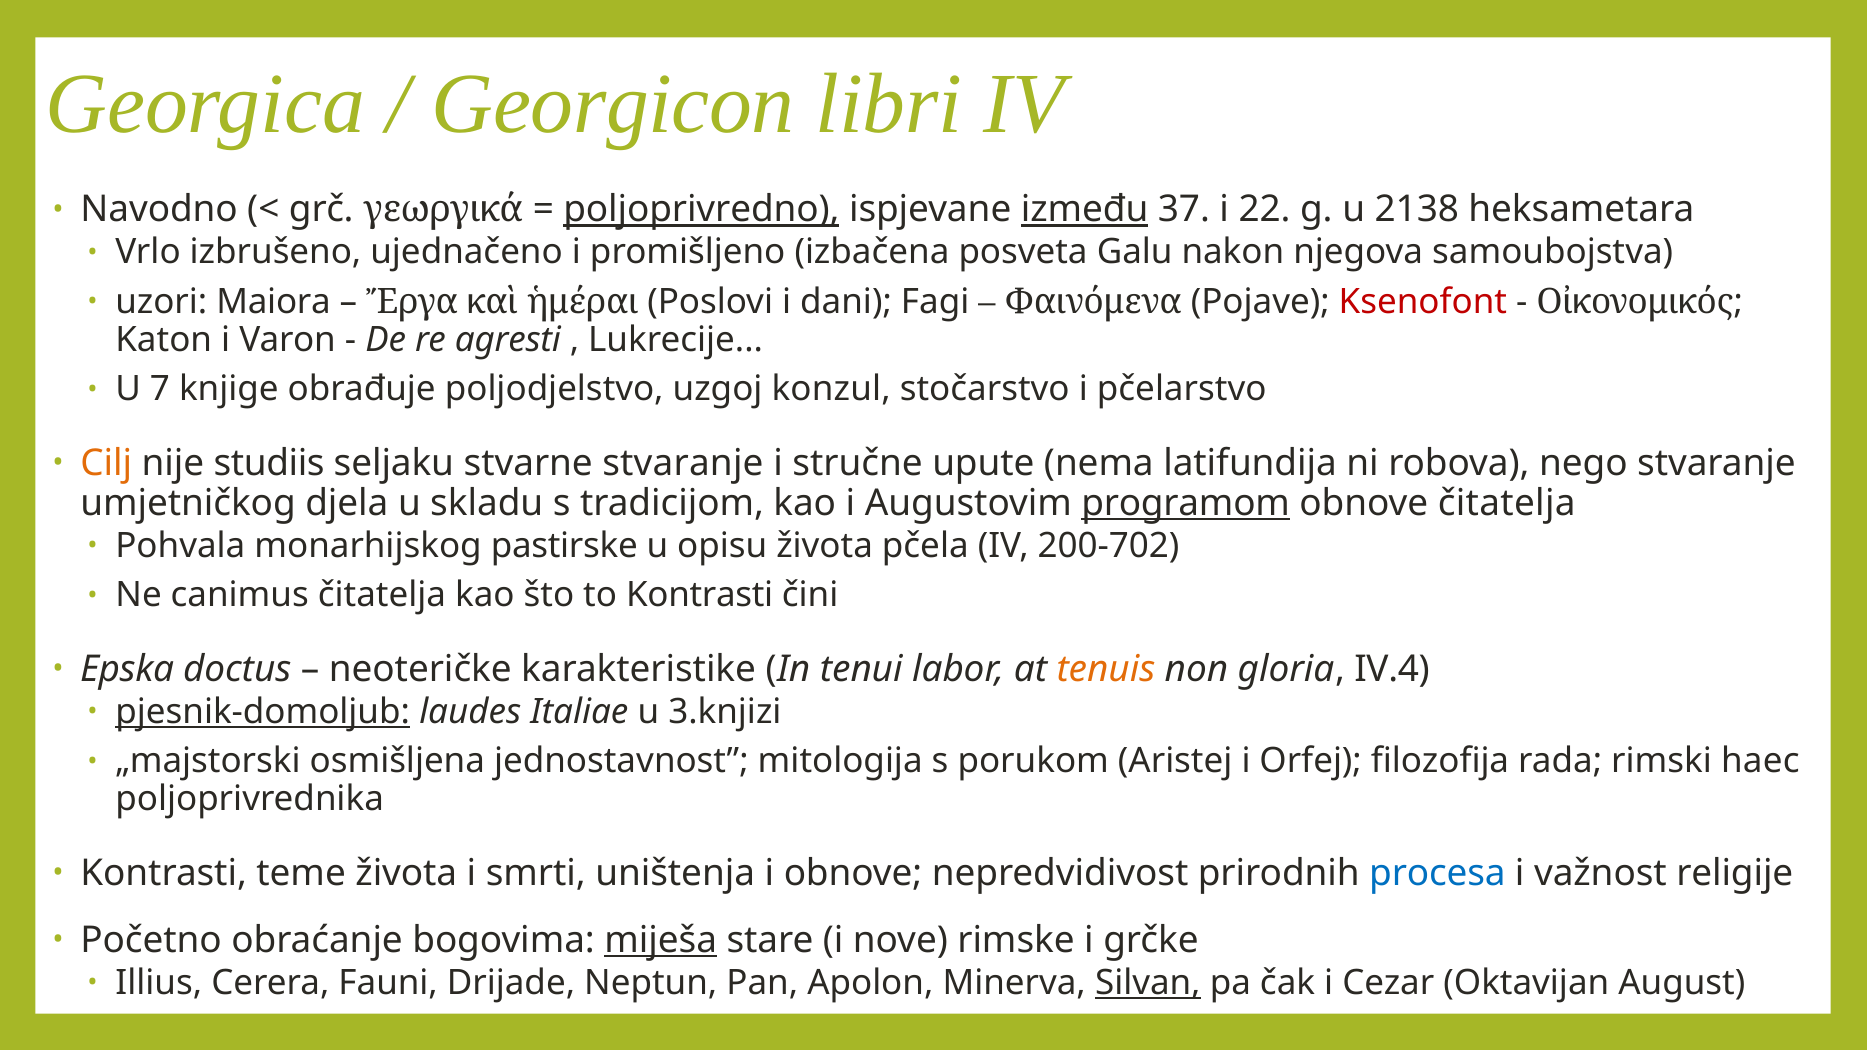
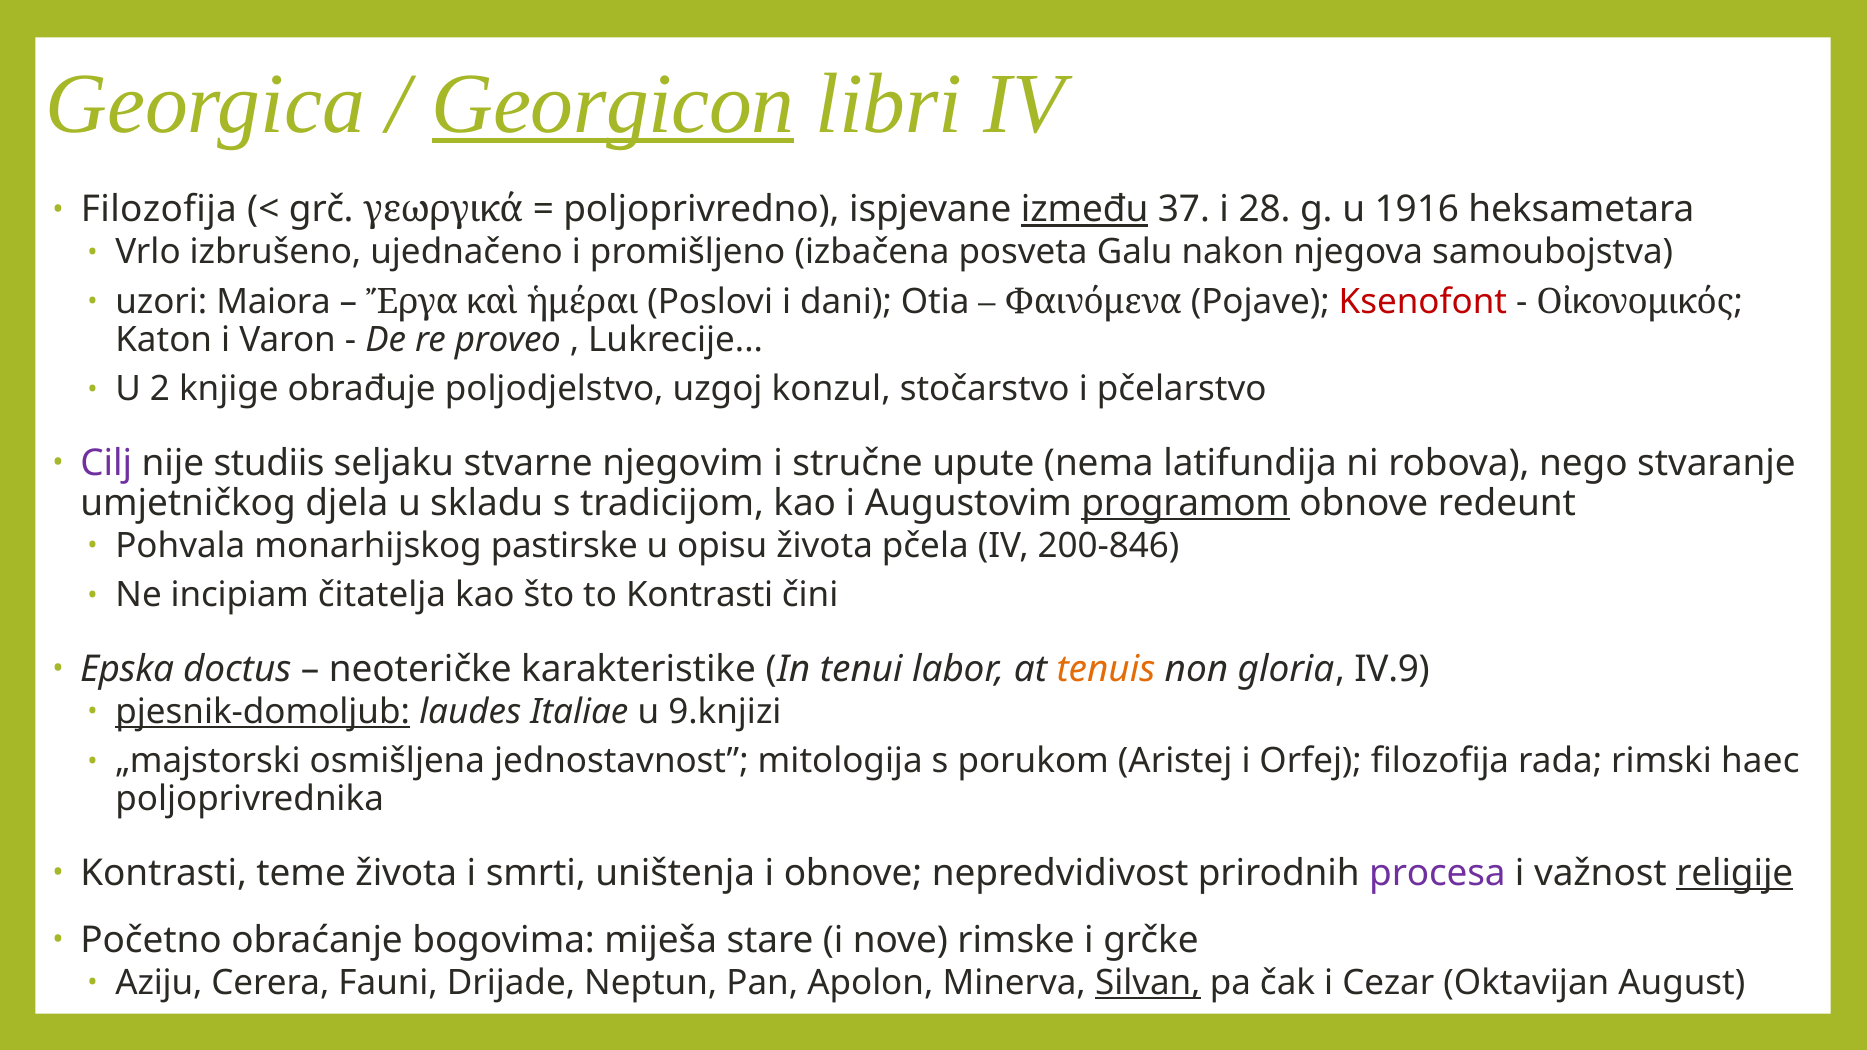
Georgicon underline: none -> present (613, 104)
Navodno: Navodno -> Filozofija (159, 210)
poljoprivredno underline: present -> none (701, 210)
22: 22 -> 28 (1265, 210)
2138: 2138 -> 1916 (1417, 210)
Fagi: Fagi -> Otia (935, 302)
agresti: agresti -> proveo (508, 340)
7: 7 -> 2 (160, 389)
Cilj colour: orange -> purple (106, 463)
stvarne stvaranje: stvaranje -> njegovim (683, 463)
obnove čitatelja: čitatelja -> redeunt (1507, 503)
200-702: 200-702 -> 200-846 (1109, 546)
canimus: canimus -> incipiam (240, 595)
IV.4: IV.4 -> IV.9 (1392, 669)
3.knjizi: 3.knjizi -> 9.knjizi (725, 712)
procesa colour: blue -> purple (1437, 873)
religije underline: none -> present (1735, 873)
miješa underline: present -> none (661, 940)
Illius: Illius -> Aziju (159, 983)
